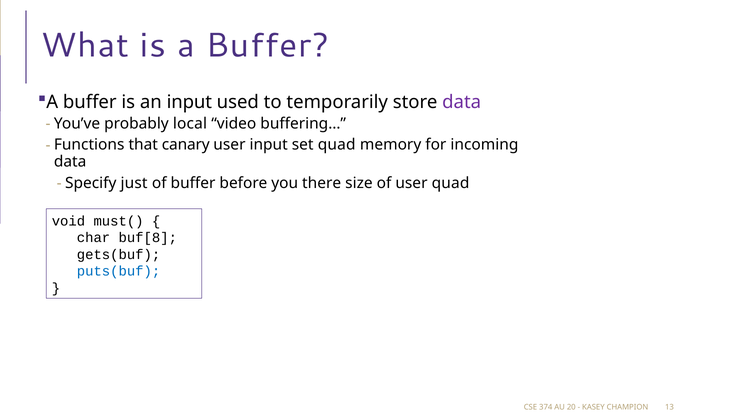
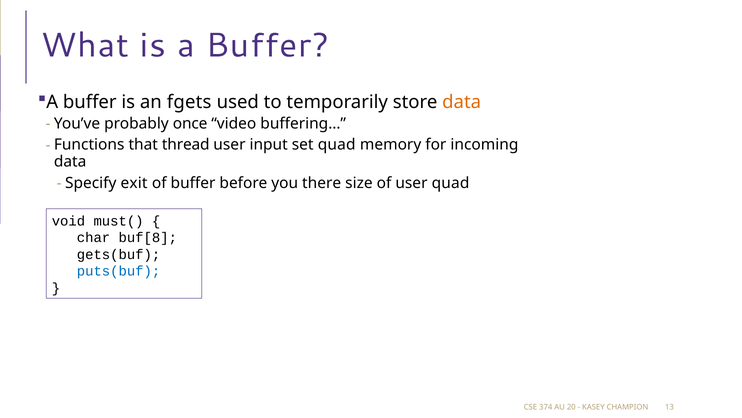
an input: input -> fgets (189, 102)
data colour: purple -> orange (462, 102)
local: local -> once (190, 123)
canary: canary -> thread (186, 145)
just: just -> exit (134, 183)
